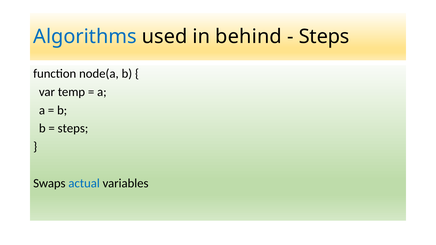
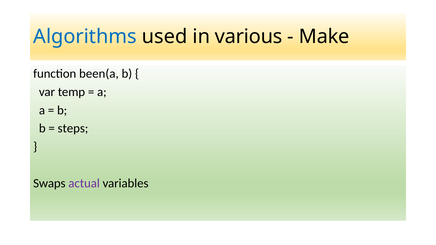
behind: behind -> various (249, 37)
Steps: Steps -> Make (324, 37)
node(a: node(a -> been(a (99, 74)
actual colour: blue -> purple (84, 183)
